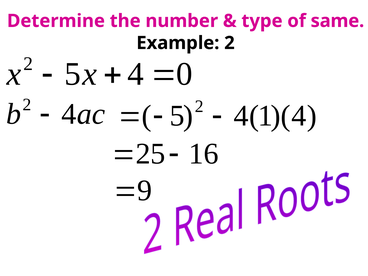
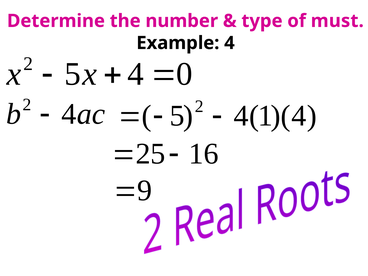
same: same -> must (337, 21)
Example 2: 2 -> 4 (229, 43)
